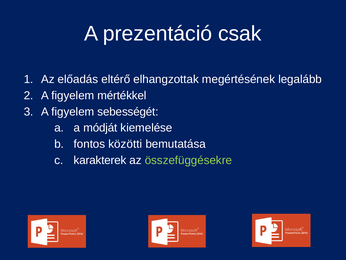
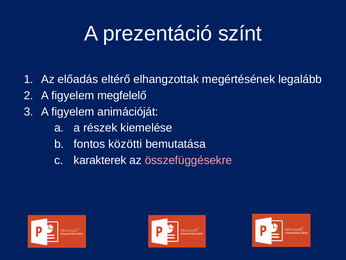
csak: csak -> színt (240, 33)
mértékkel: mértékkel -> megfelelő (122, 95)
sebességét: sebességét -> animációját (128, 112)
módját: módját -> részek (100, 128)
összefüggésekre colour: light green -> pink (188, 160)
